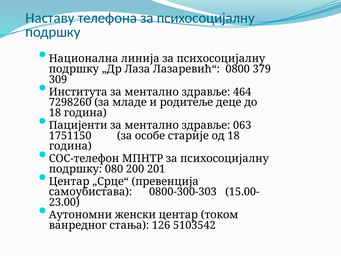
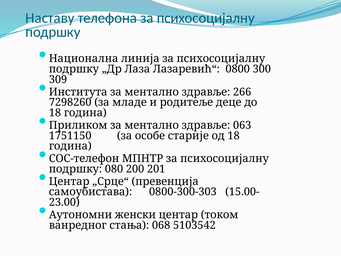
379: 379 -> 300 (262, 69)
464: 464 -> 266 (242, 92)
Пацијенти: Пацијенти -> Приликом (78, 125)
126: 126 -> 068 (161, 225)
